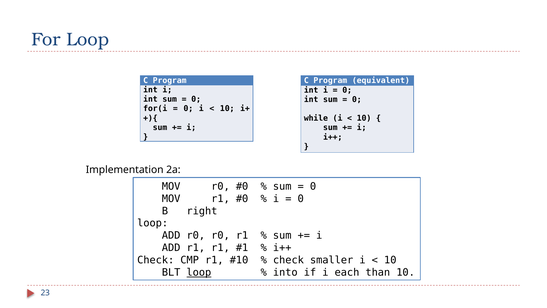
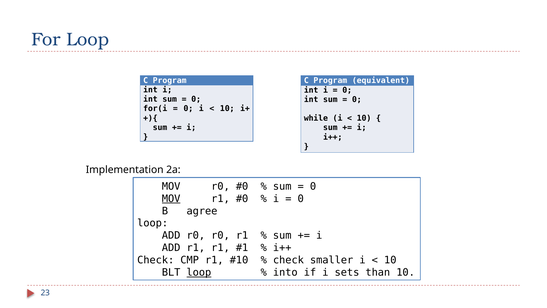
MOV underline: none -> present (171, 198)
right: right -> agree (202, 211)
each: each -> sets (347, 272)
